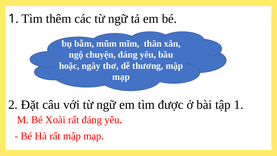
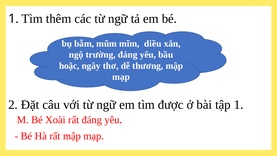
thân: thân -> diều (153, 44)
chuyện: chuyện -> trường (101, 55)
